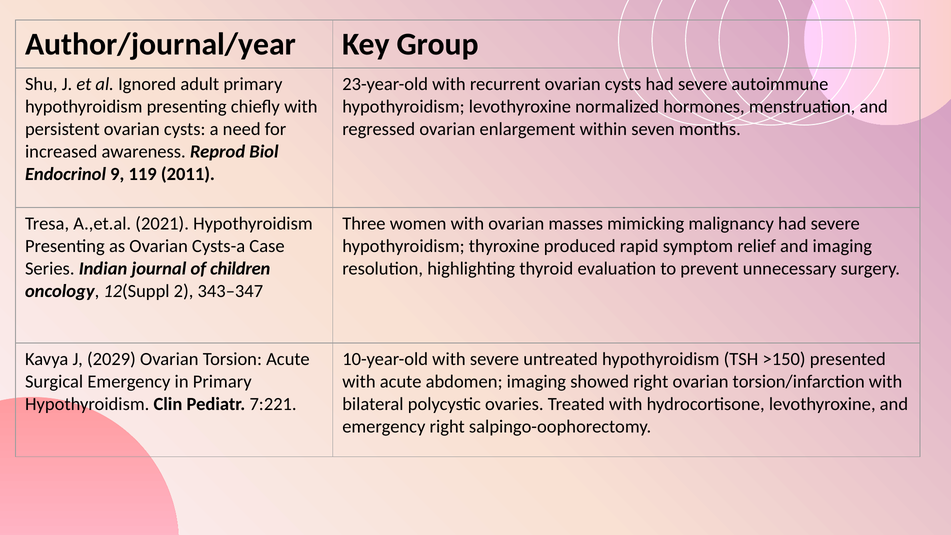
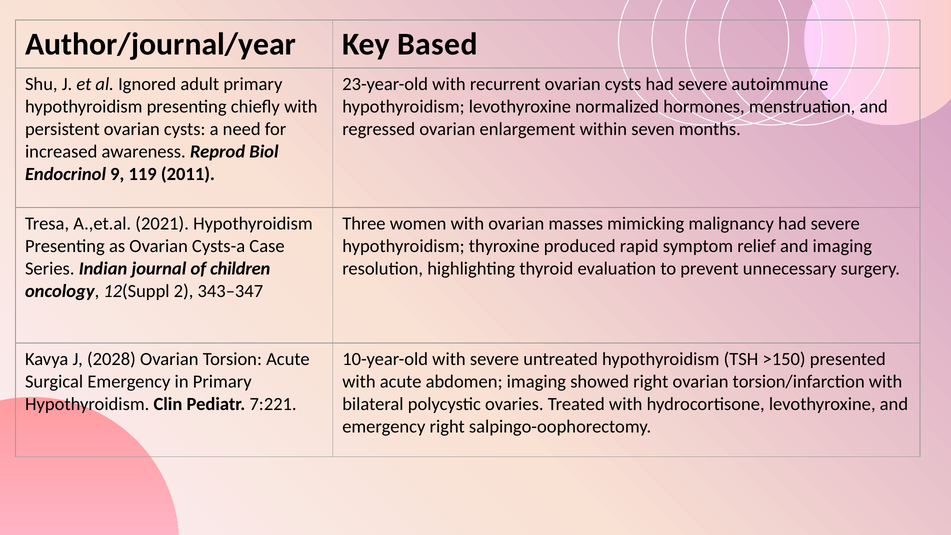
Group: Group -> Based (437, 44)
2029: 2029 -> 2028 (111, 359)
